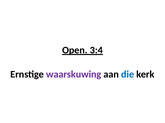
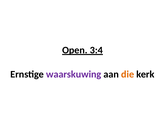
die colour: blue -> orange (128, 75)
